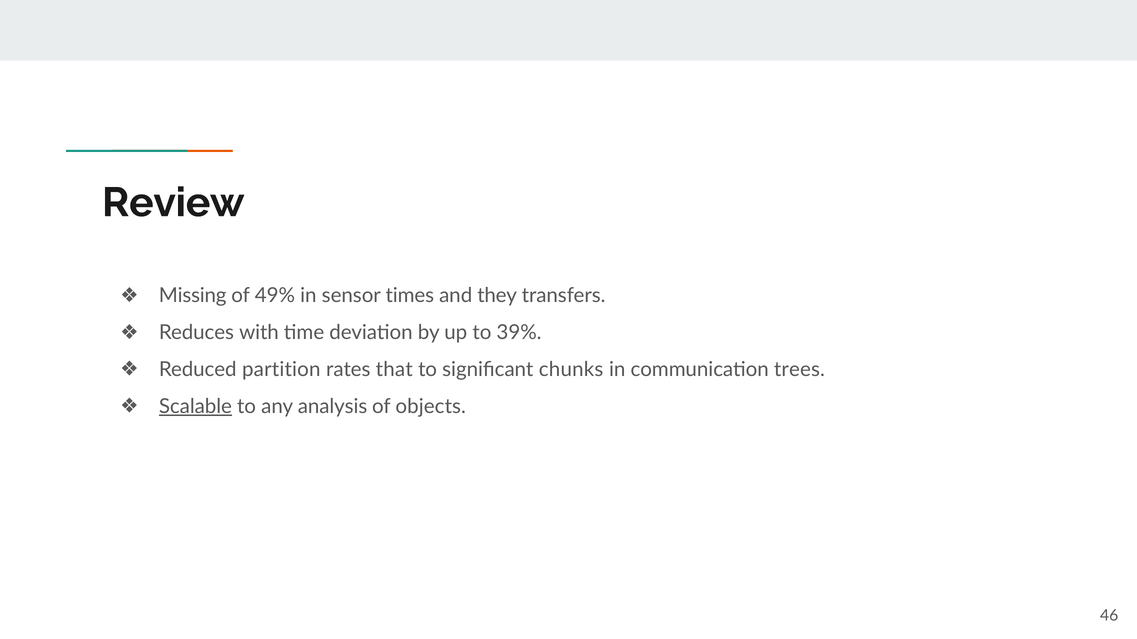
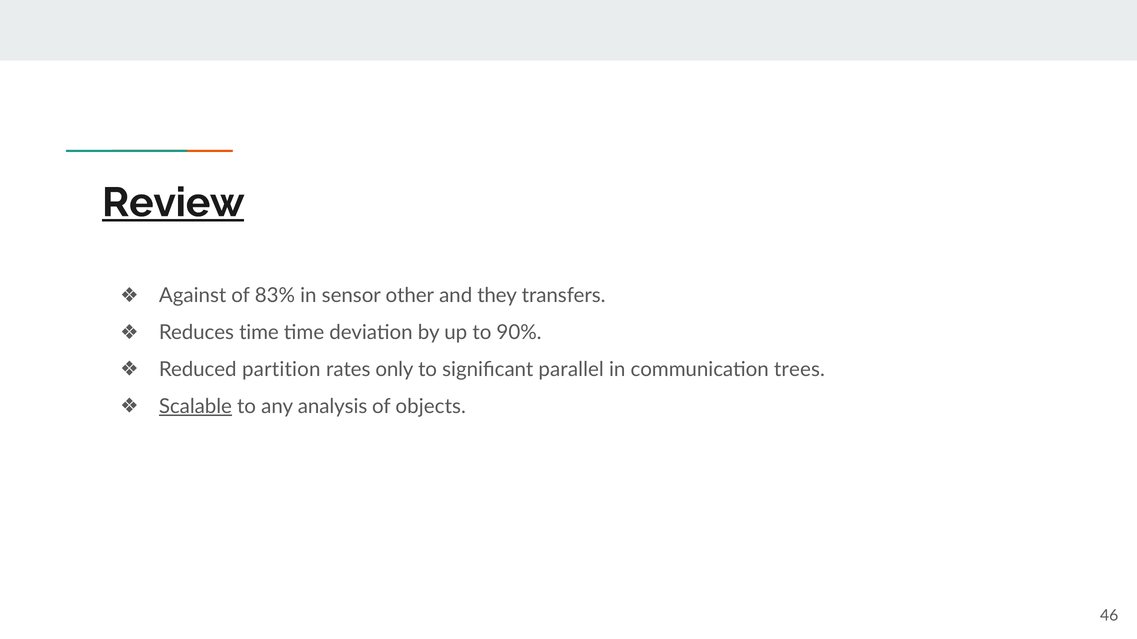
Review underline: none -> present (173, 203)
Missing: Missing -> Against (193, 296)
49%: 49% -> 83% (275, 296)
times: times -> other (410, 296)
Reduces with: with -> time (259, 333)
39%: 39% -> 90% (519, 333)
that: that -> only (394, 370)
chunks: chunks -> parallel (571, 370)
